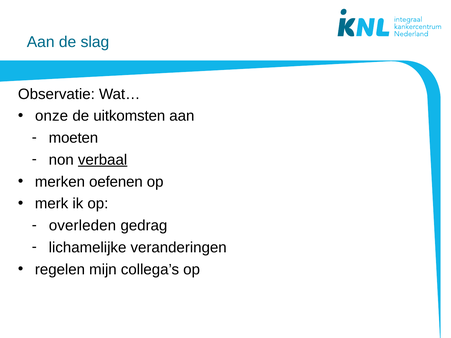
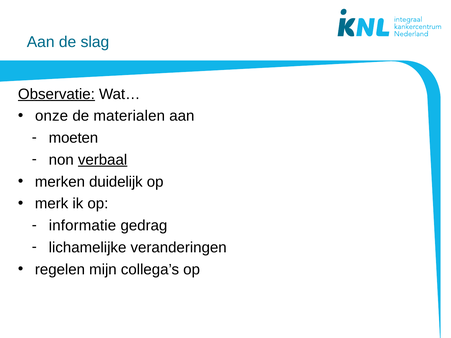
Observatie underline: none -> present (56, 94)
uitkomsten: uitkomsten -> materialen (129, 116)
oefenen: oefenen -> duidelijk (116, 182)
overleden: overleden -> informatie (82, 226)
